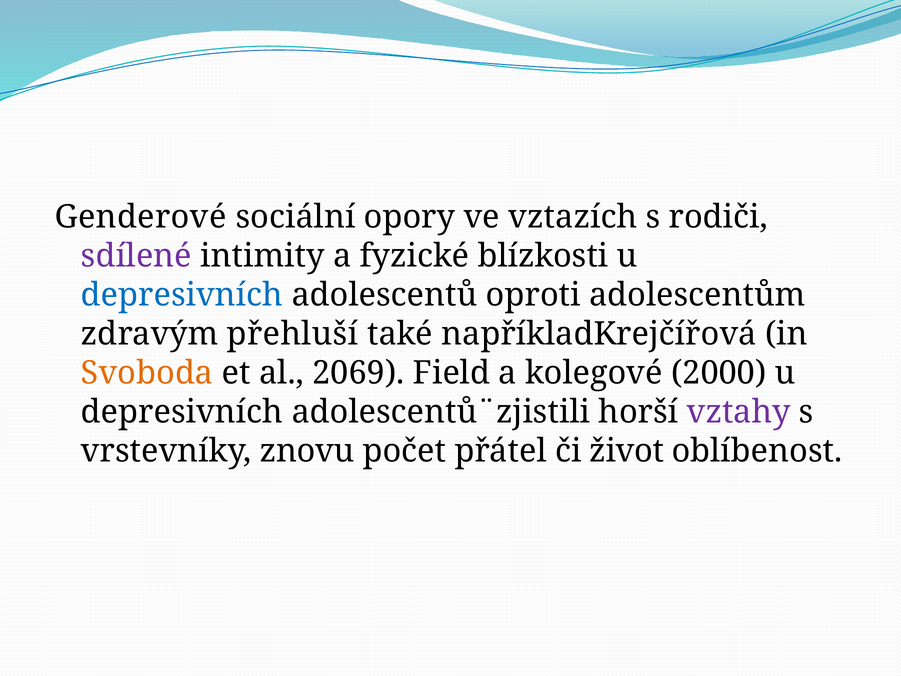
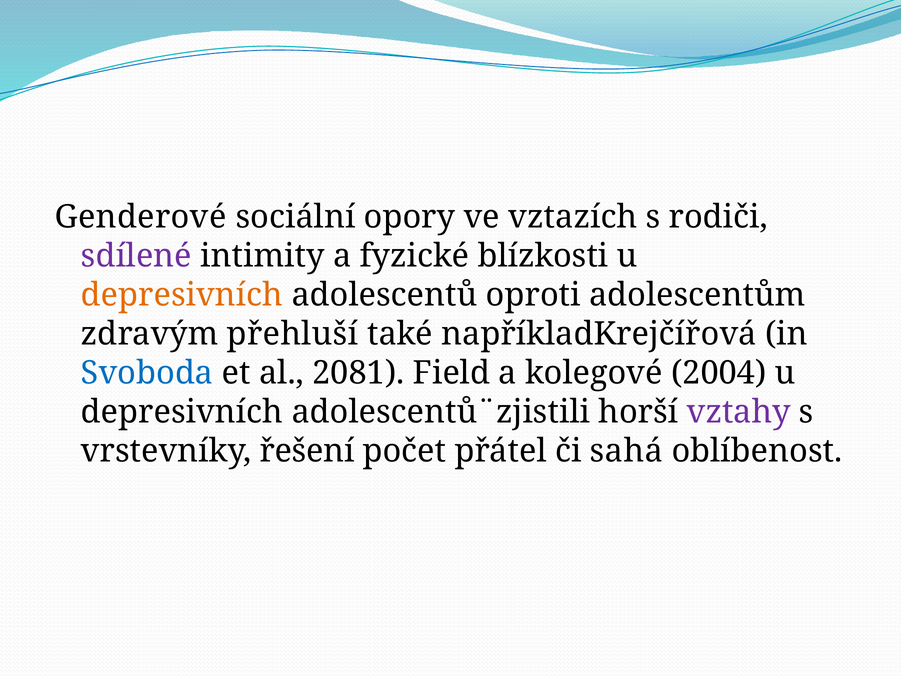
depresivních colour: blue -> orange (182, 295)
Svoboda colour: orange -> blue (147, 373)
2069: 2069 -> 2081 (358, 373)
2000: 2000 -> 2004 (719, 373)
znovu: znovu -> řešení (307, 451)
život: život -> sahá (626, 451)
